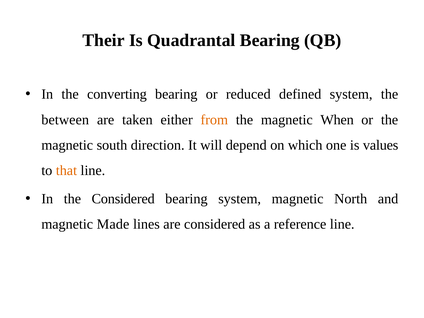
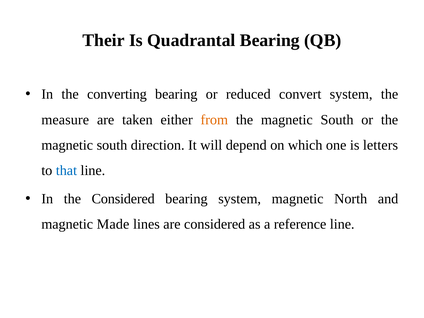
defined: defined -> convert (300, 94)
between: between -> measure (65, 120)
When: When -> South (337, 120)
values: values -> letters (381, 145)
that colour: orange -> blue (66, 171)
